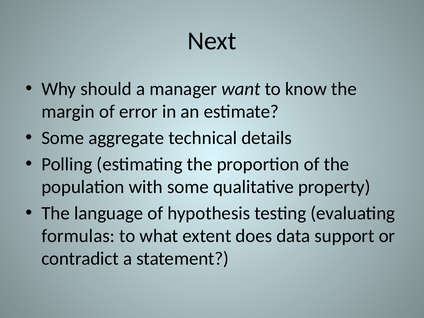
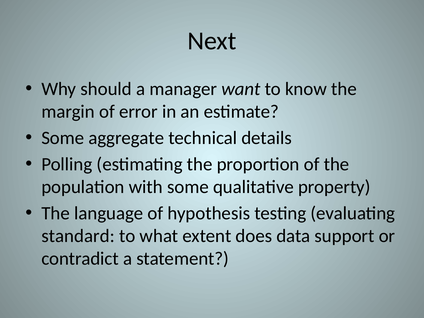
formulas: formulas -> standard (78, 236)
